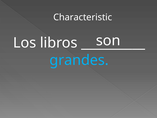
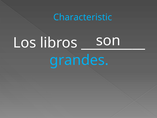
Characteristic colour: white -> light blue (83, 17)
